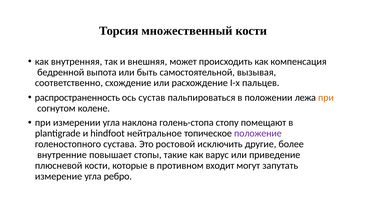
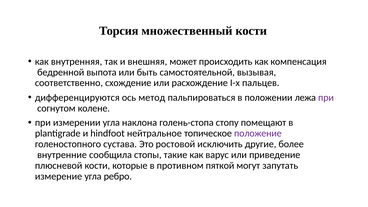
распространенность: распространенность -> дифференцируются (77, 98)
сустав: сустав -> метод (152, 98)
при colour: orange -> purple (326, 98)
повышает: повышает -> сообщила (111, 155)
входит: входит -> пяткой (220, 166)
